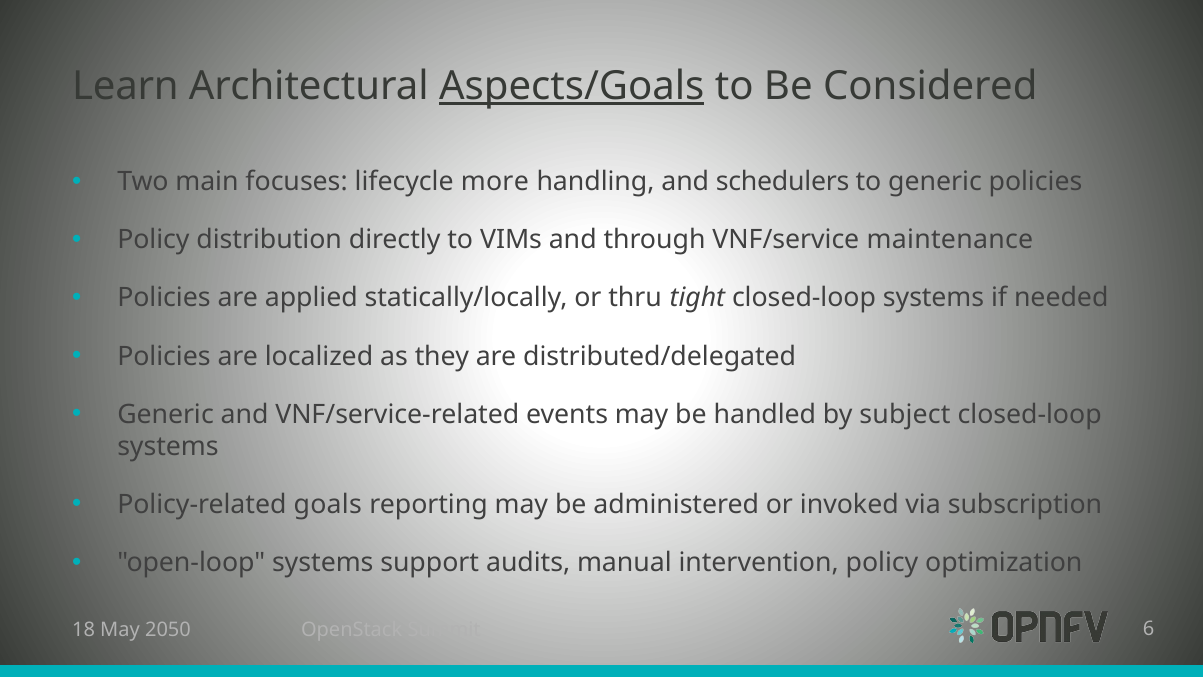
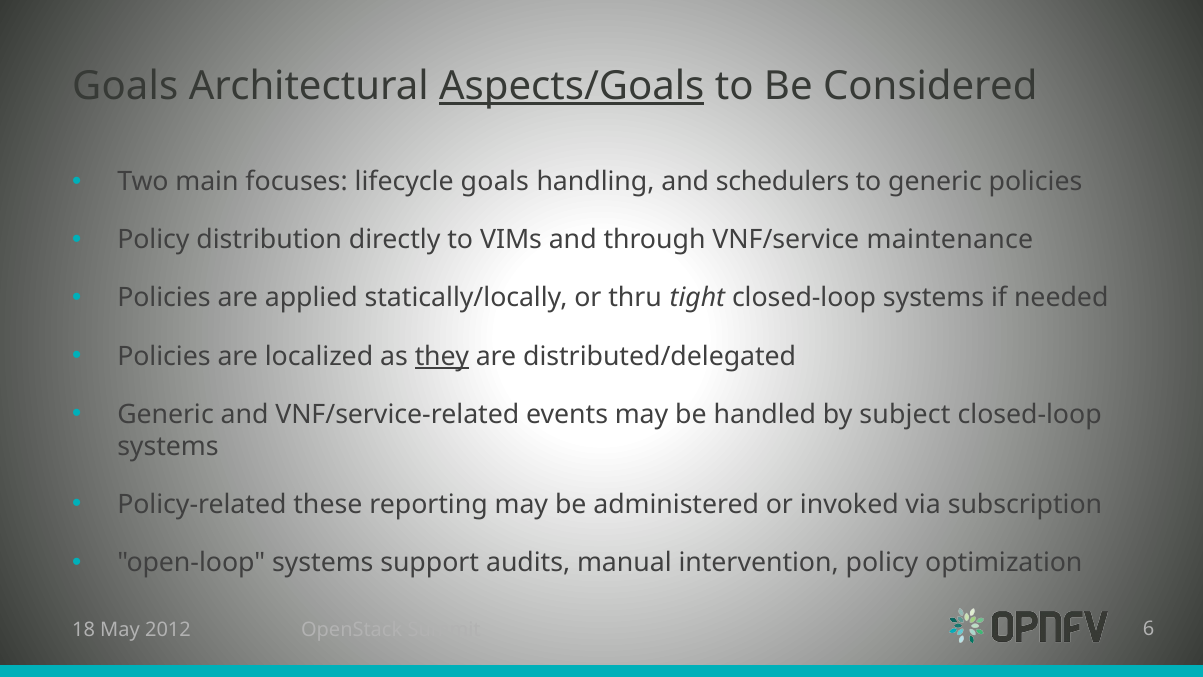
Learn: Learn -> Goals (125, 86)
lifecycle more: more -> goals (495, 182)
they underline: none -> present (442, 356)
goals: goals -> these (328, 504)
2050: 2050 -> 2012 (168, 630)
